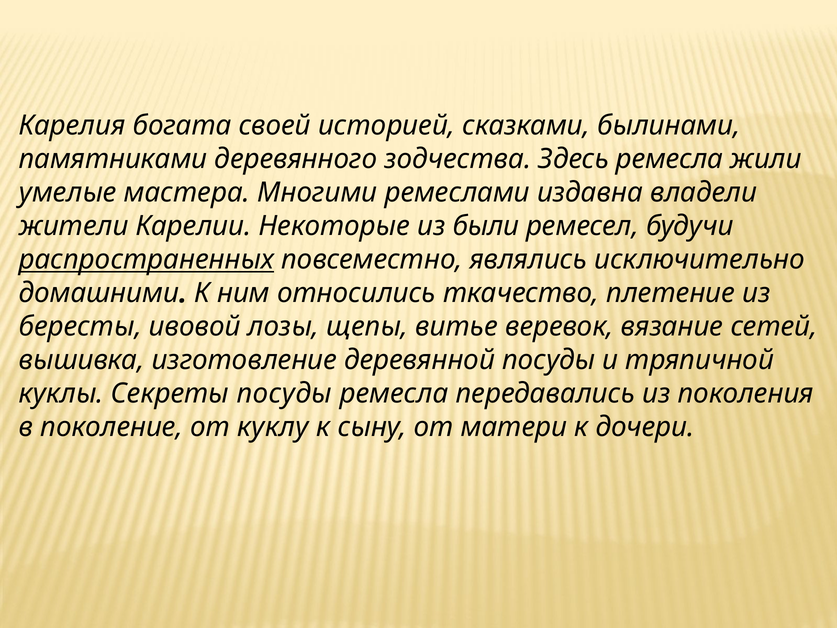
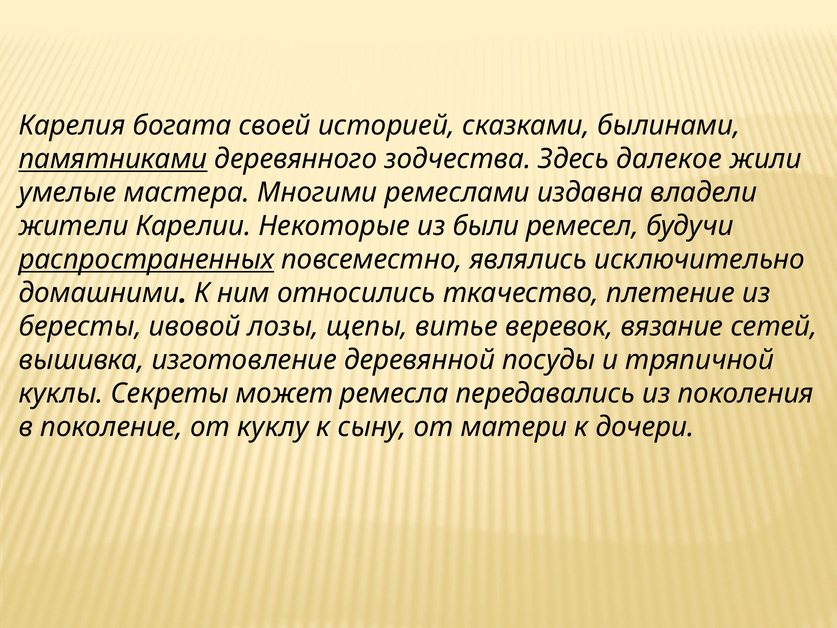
памятниками underline: none -> present (113, 159)
Здесь ремесла: ремесла -> далекое (669, 159)
Секреты посуды: посуды -> может (284, 394)
